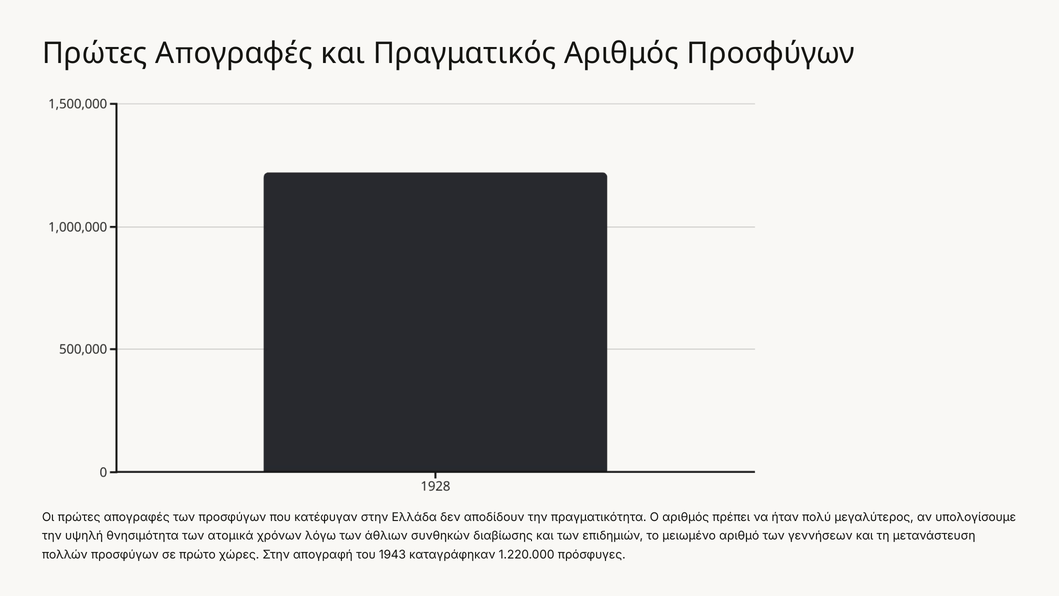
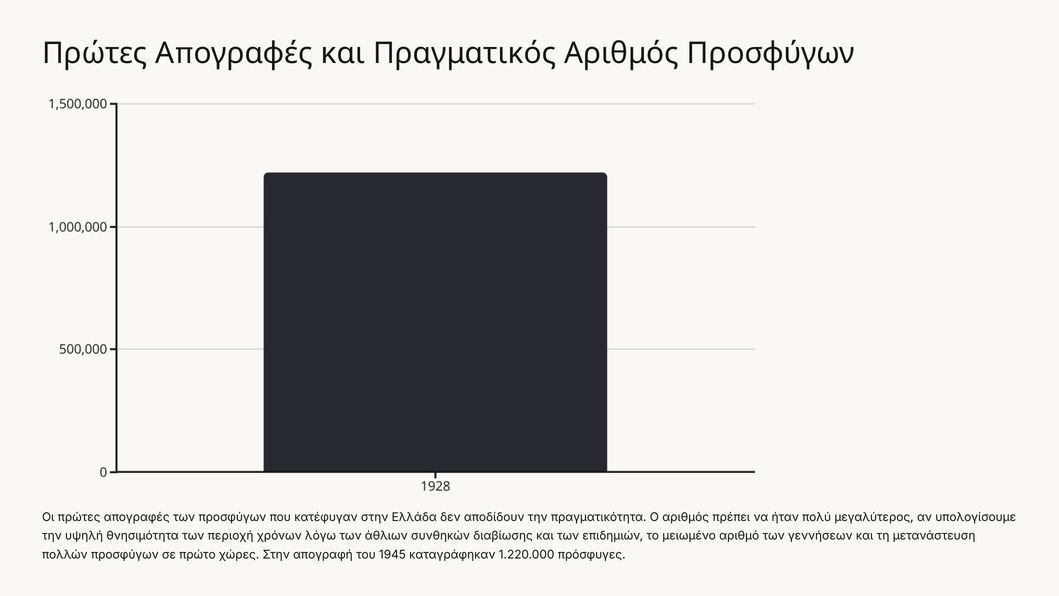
ατομικά: ατομικά -> περιοχή (231, 536)
1943: 1943 -> 1945 (392, 555)
